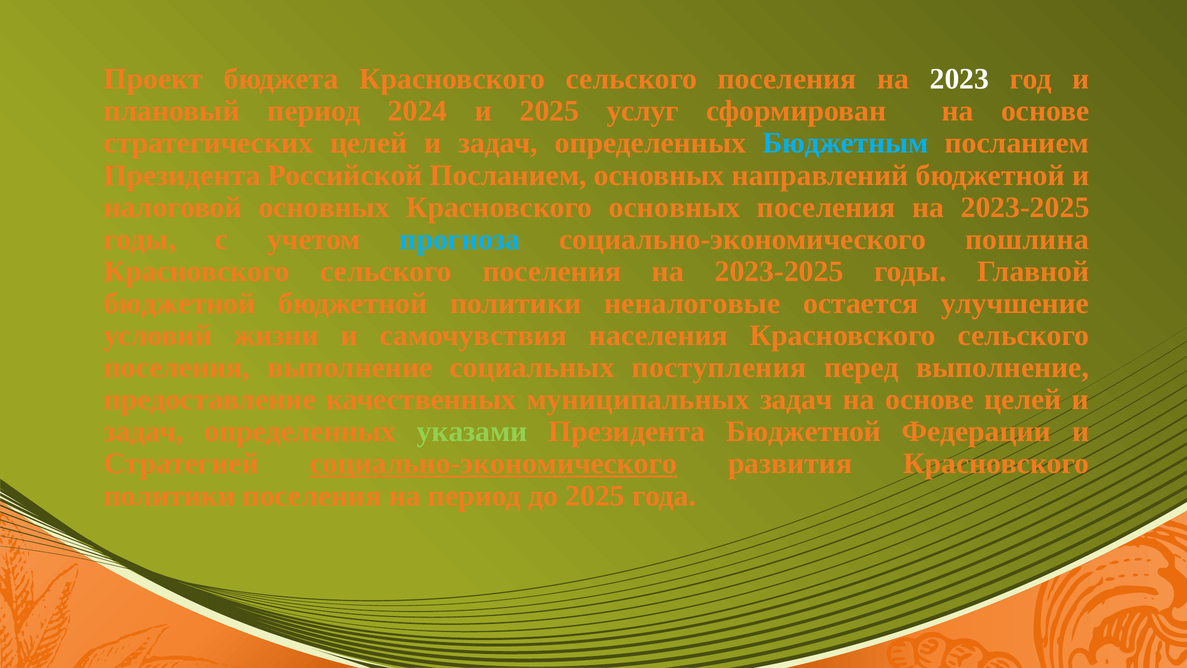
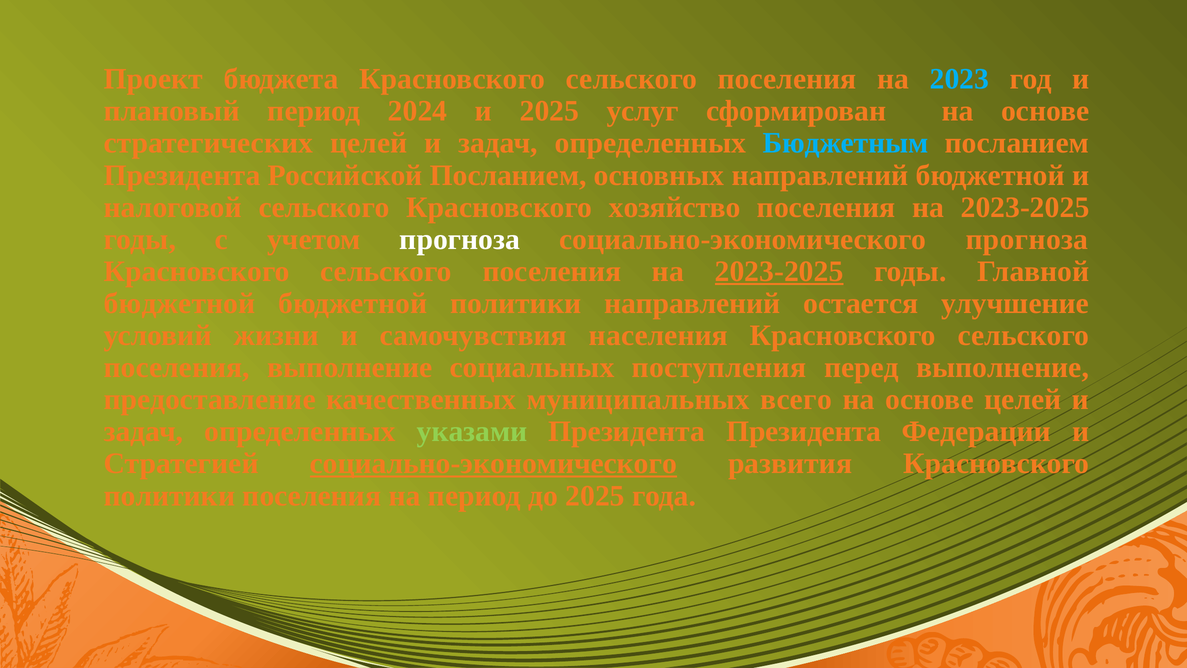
2023 colour: white -> light blue (959, 79)
налоговой основных: основных -> сельского (324, 207)
Красновского основных: основных -> хозяйство (675, 207)
прогноза colour: light blue -> white (460, 239)
социально-экономического пошлина: пошлина -> прогноза (1027, 239)
2023-2025 underline: none -> present (779, 271)
политики неналоговые: неналоговые -> направлений (692, 303)
муниципальных задач: задач -> всего (796, 399)
Президента Бюджетной: Бюджетной -> Президента (804, 432)
